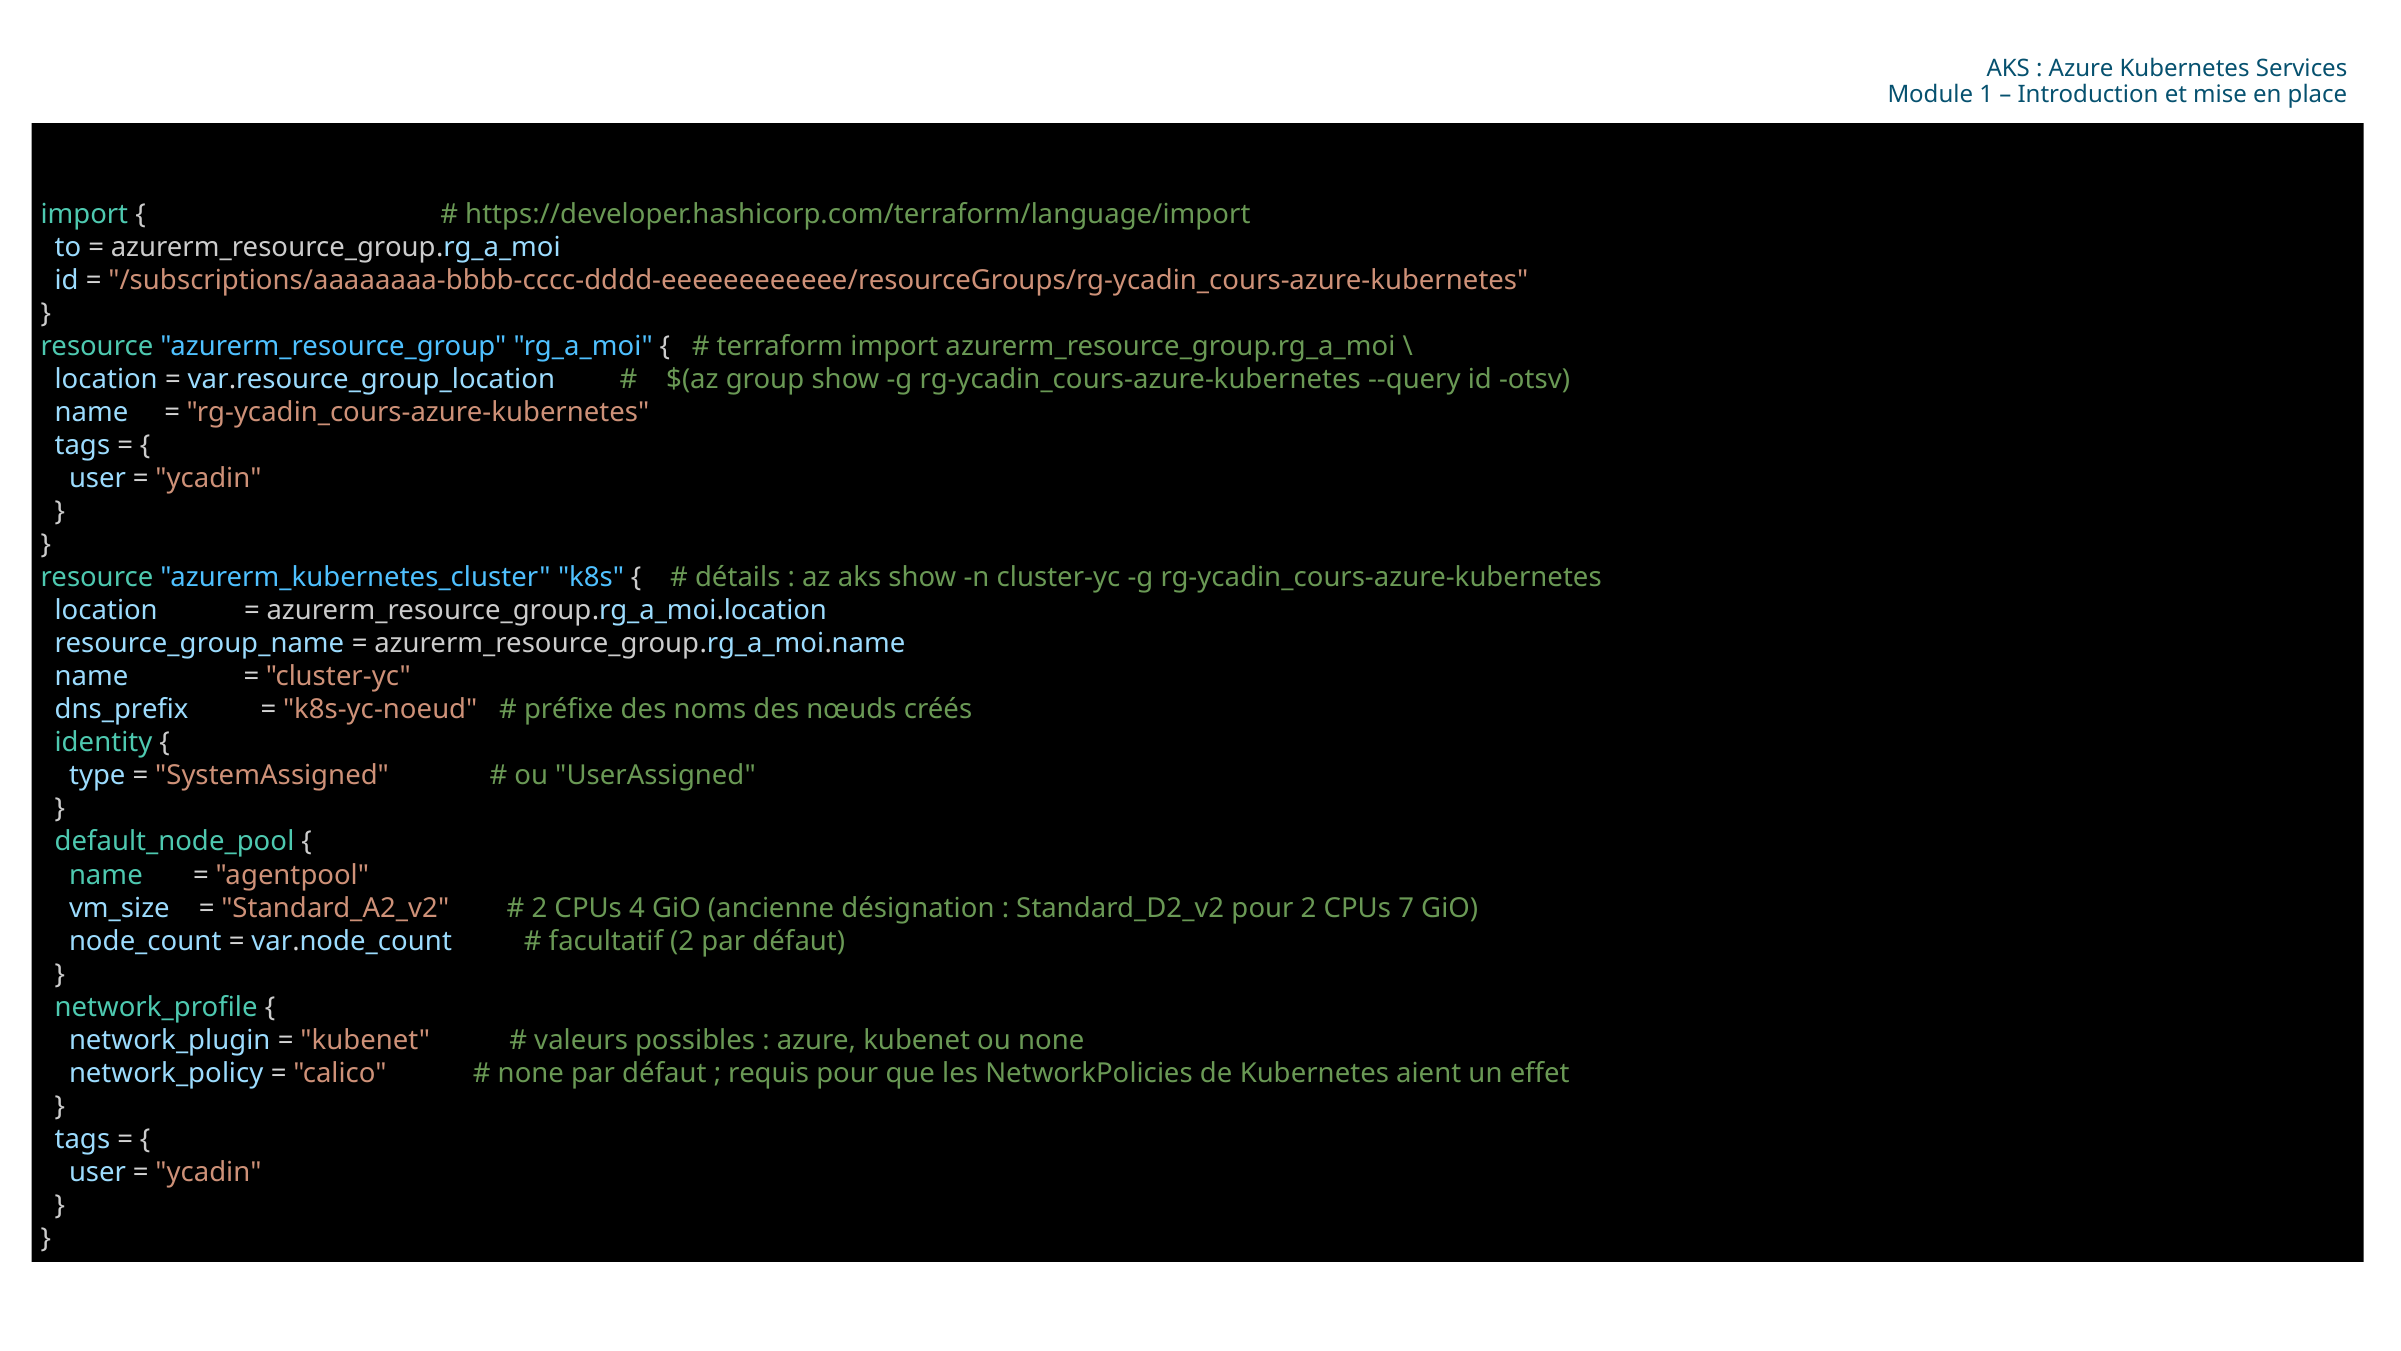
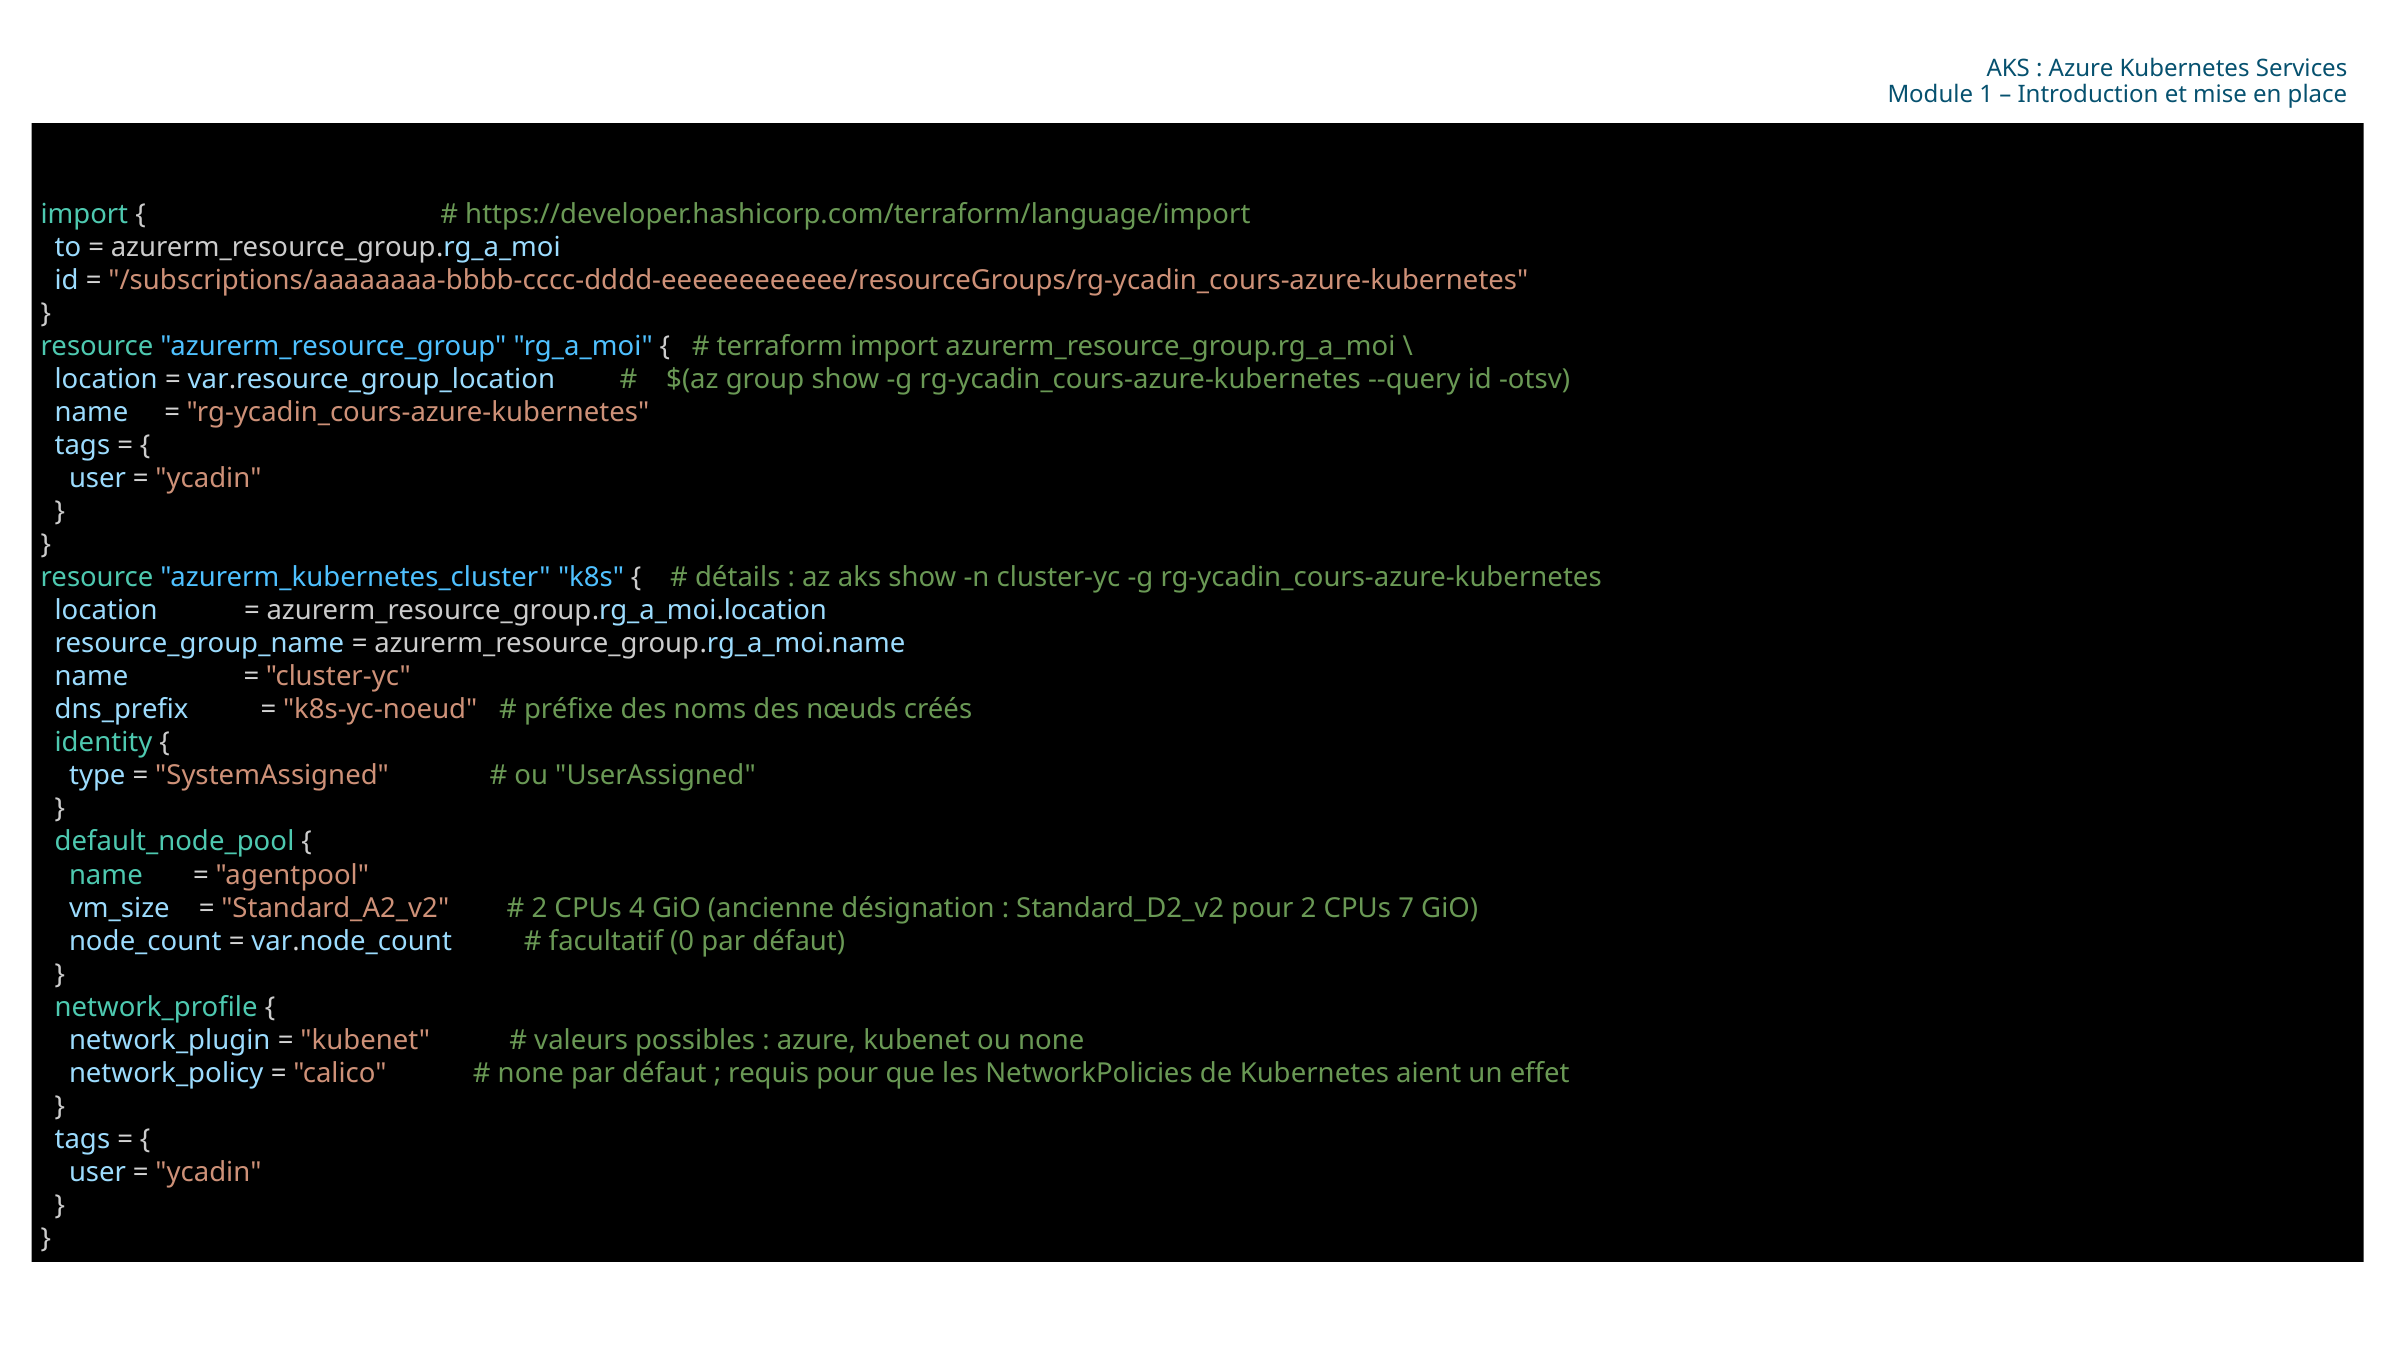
facultatif 2: 2 -> 0 (682, 941)
